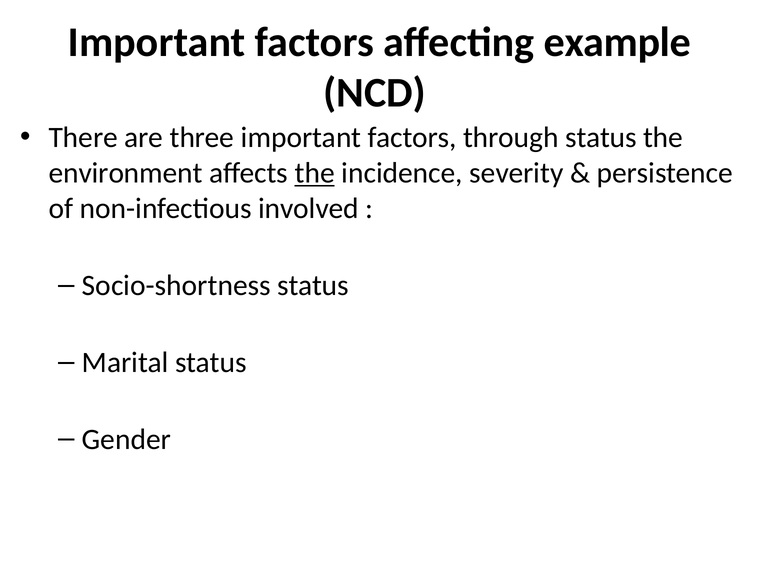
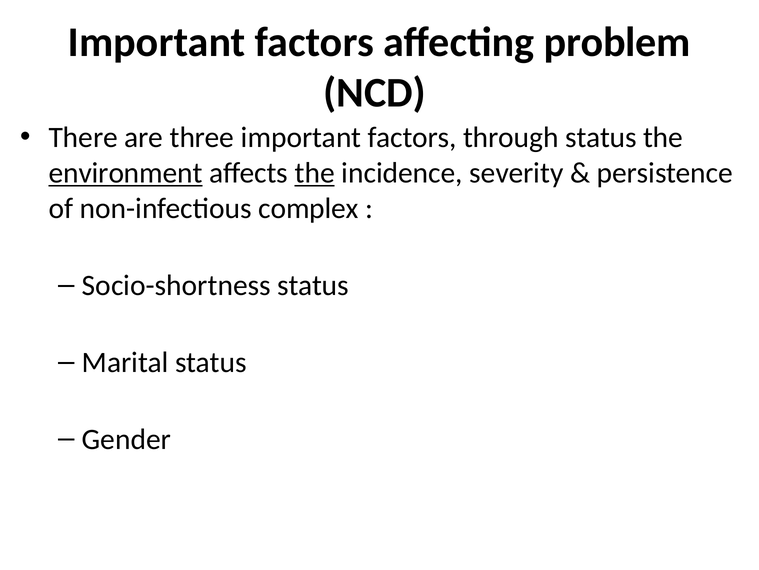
example: example -> problem (617, 42)
environment underline: none -> present (126, 173)
involved: involved -> complex (309, 208)
